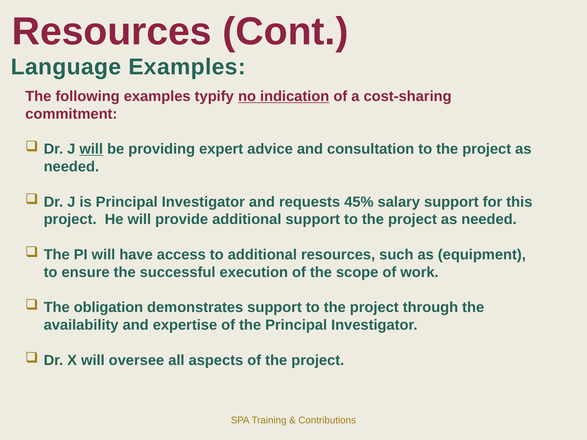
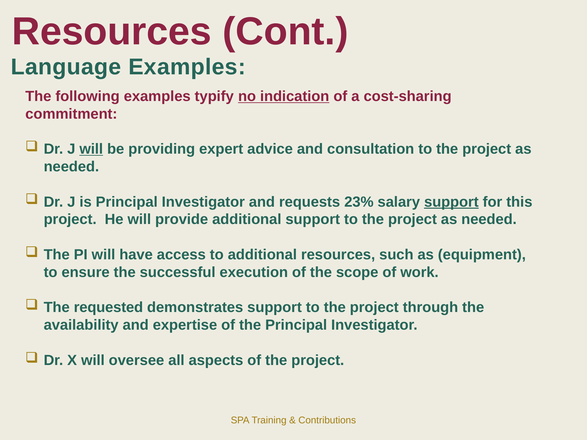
45%: 45% -> 23% (359, 202)
support underline: none -> present (451, 202)
obligation: obligation -> requested (108, 308)
